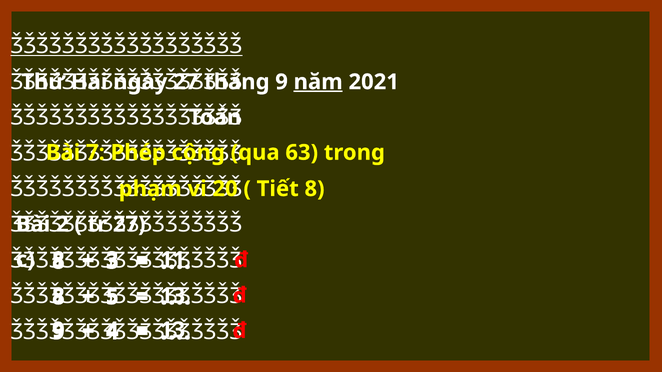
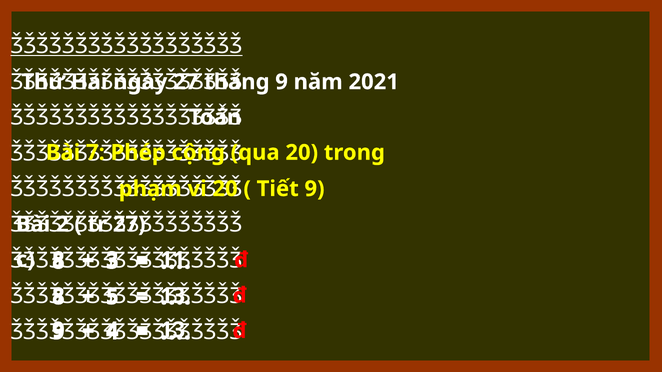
năm underline: present -> none (318, 82)
qua 63: 63 -> 20 (302, 153)
Tiết 8: 8 -> 9 (315, 189)
